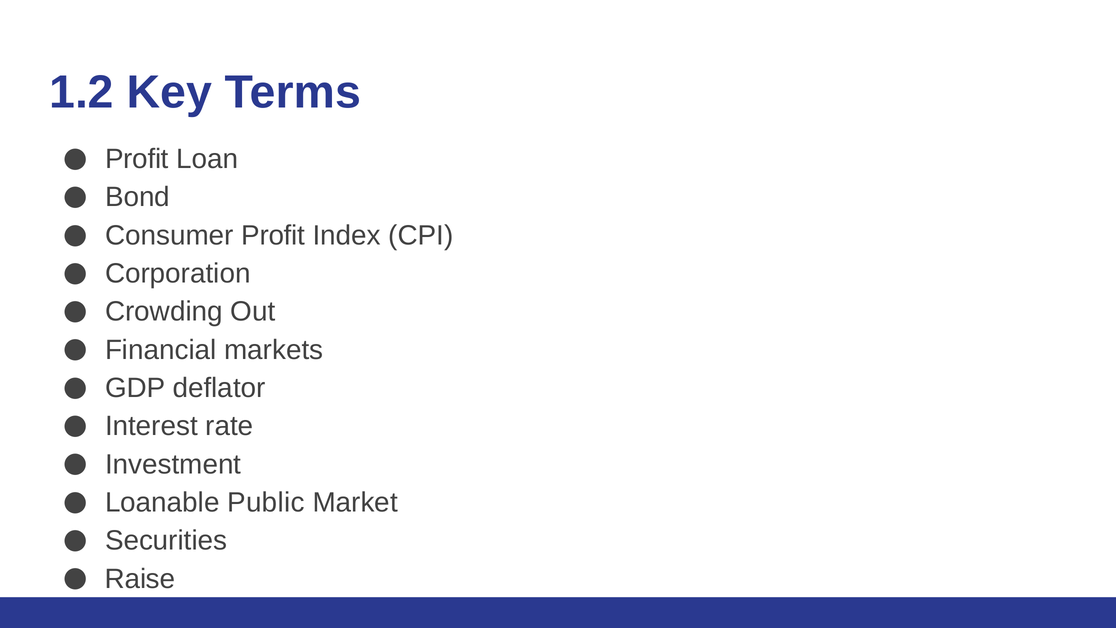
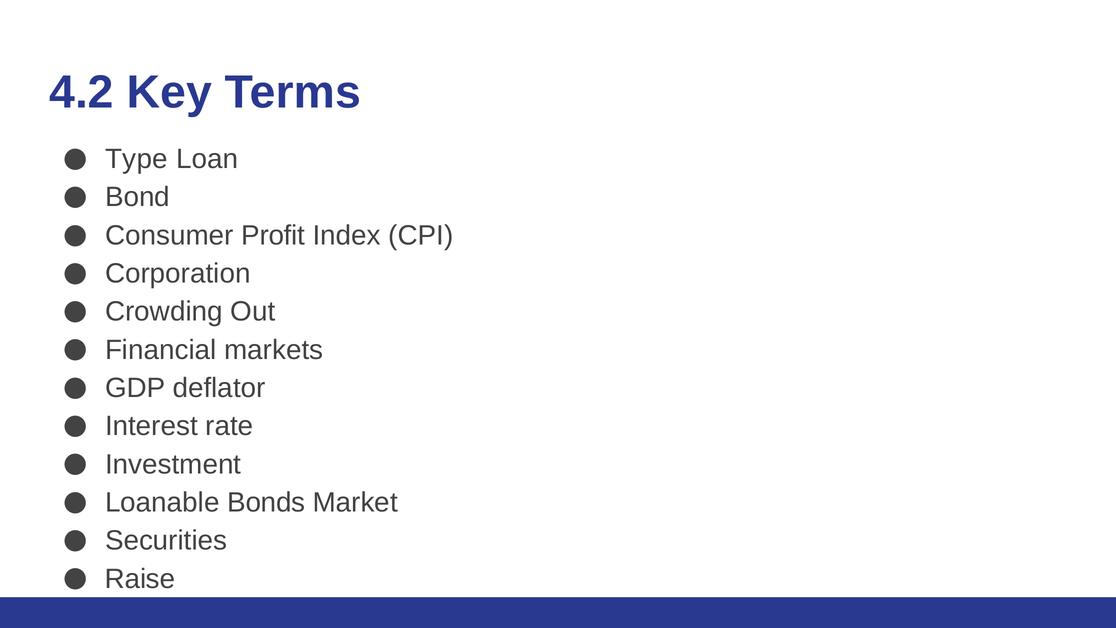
1.2: 1.2 -> 4.2 (81, 92)
Profit: Profit -> Type (137, 159)
Public: Public -> Bonds (266, 502)
